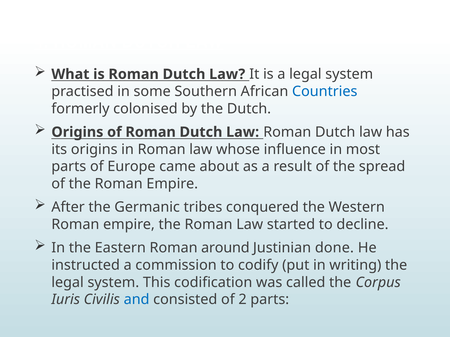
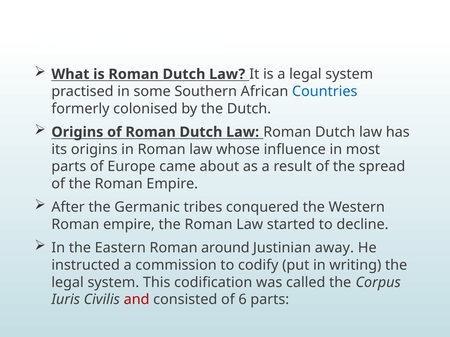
done: done -> away (334, 248)
and colour: blue -> red (137, 300)
2: 2 -> 6 (243, 300)
